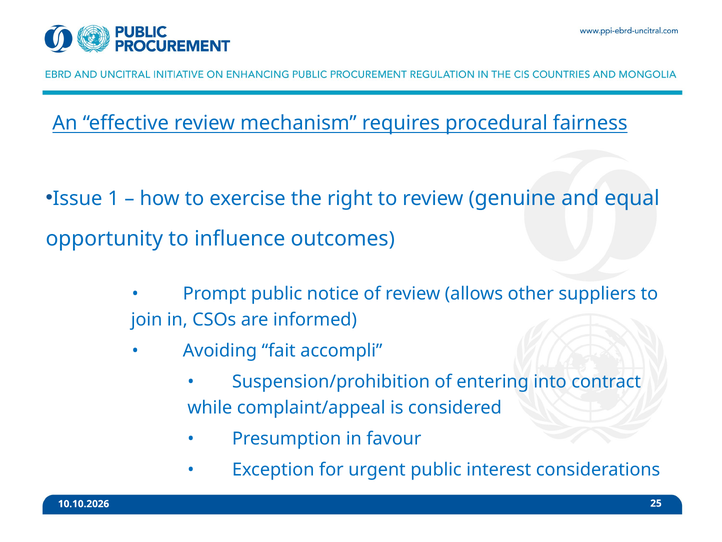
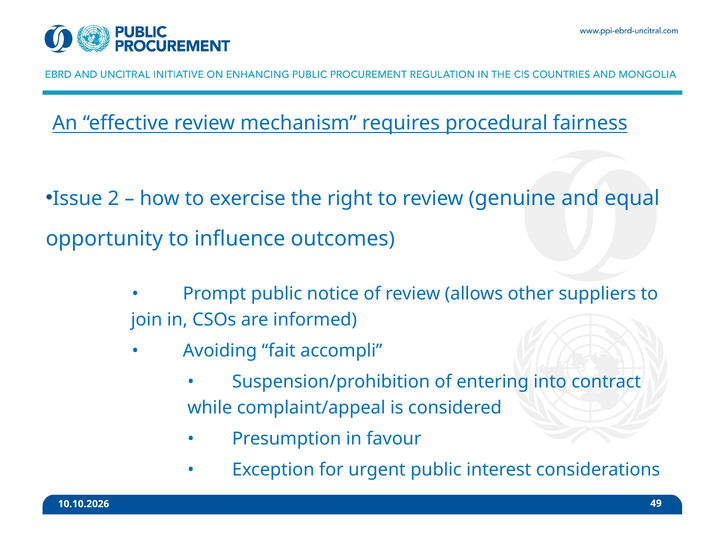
1: 1 -> 2 (113, 199)
25: 25 -> 49 (656, 503)
